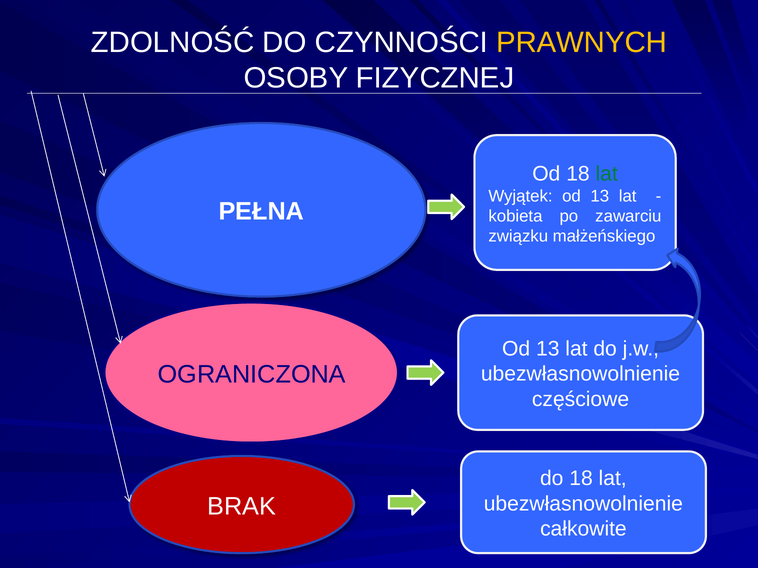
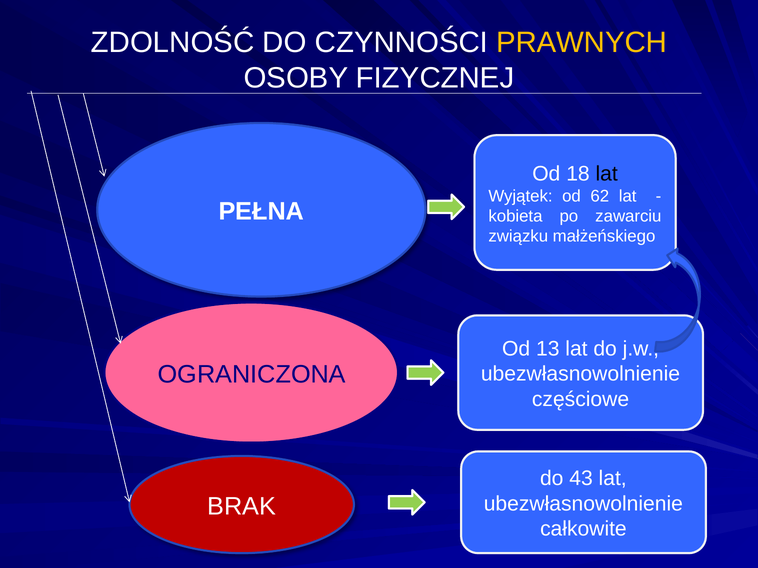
lat colour: green -> black (607, 174)
Wyjątek od 13: 13 -> 62 (600, 196)
do 18: 18 -> 43 (581, 479)
